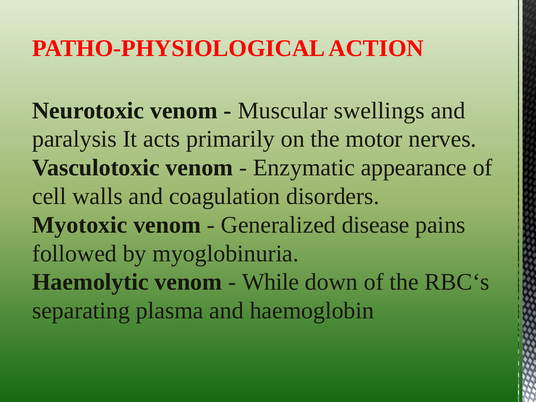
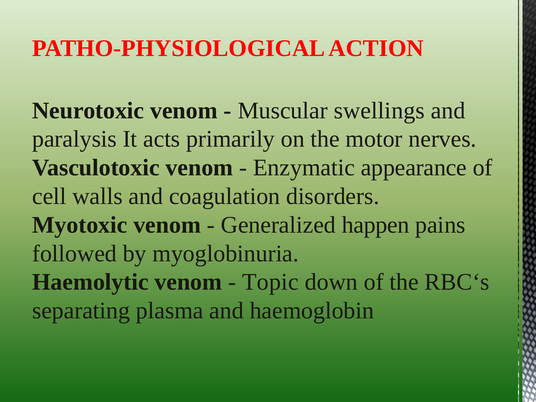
disease: disease -> happen (376, 225)
While: While -> Topic (270, 282)
